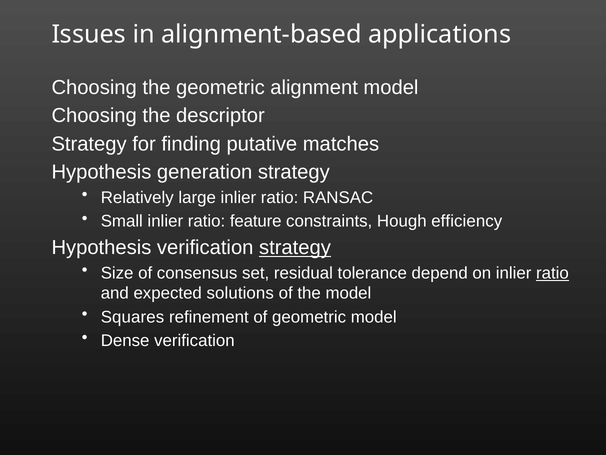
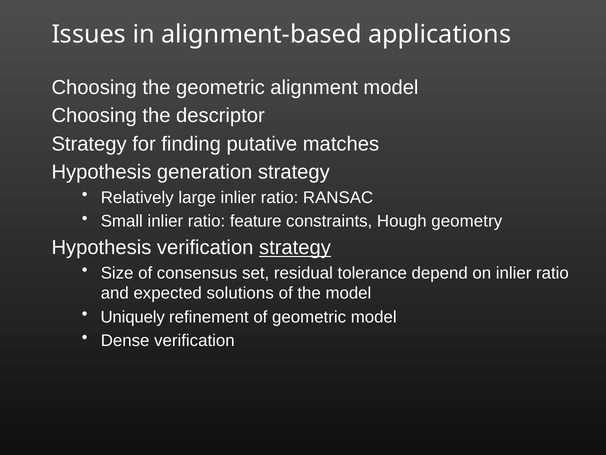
efficiency: efficiency -> geometry (467, 221)
ratio underline: present -> none (552, 273)
Squares: Squares -> Uniquely (133, 317)
